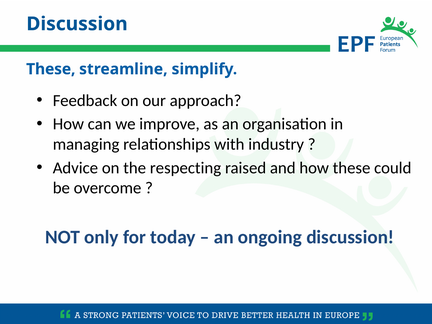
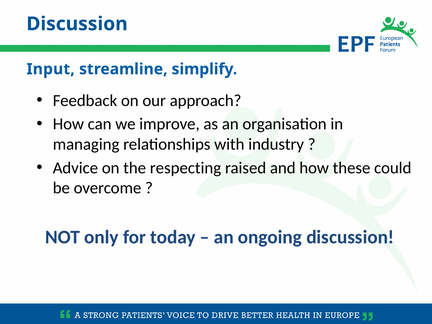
These: These -> Input (51, 69)
